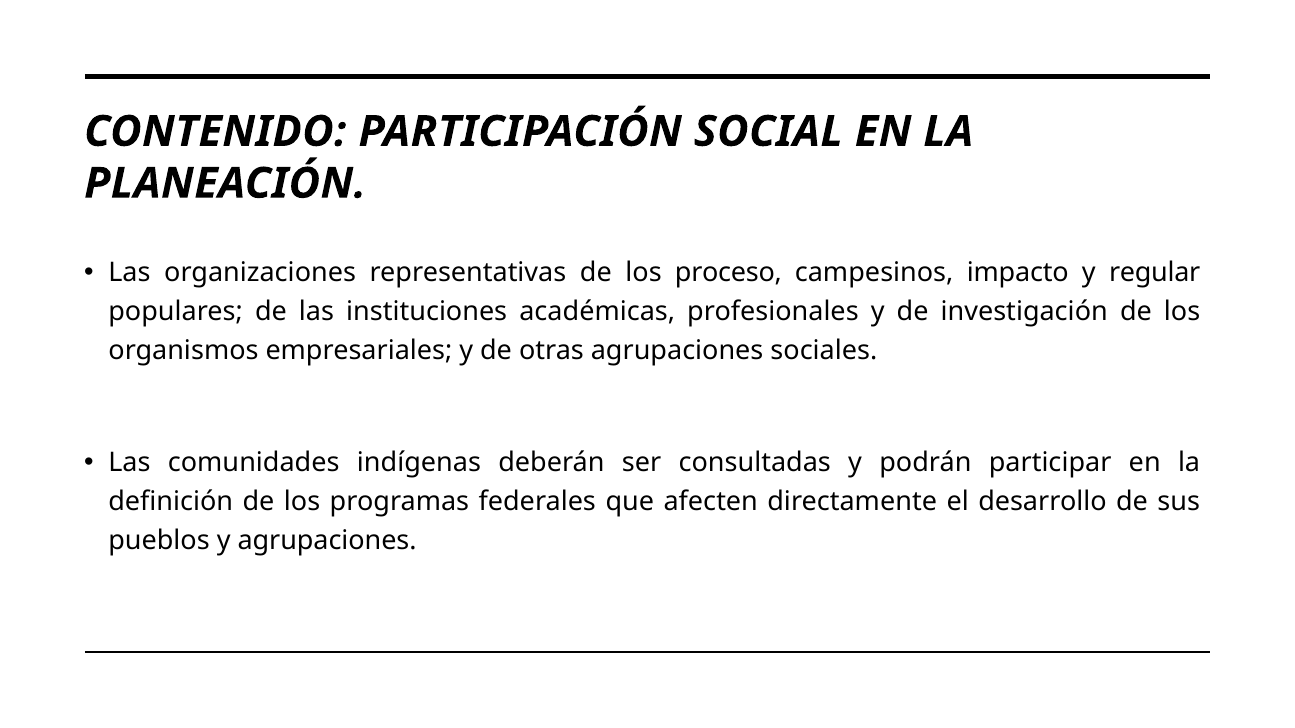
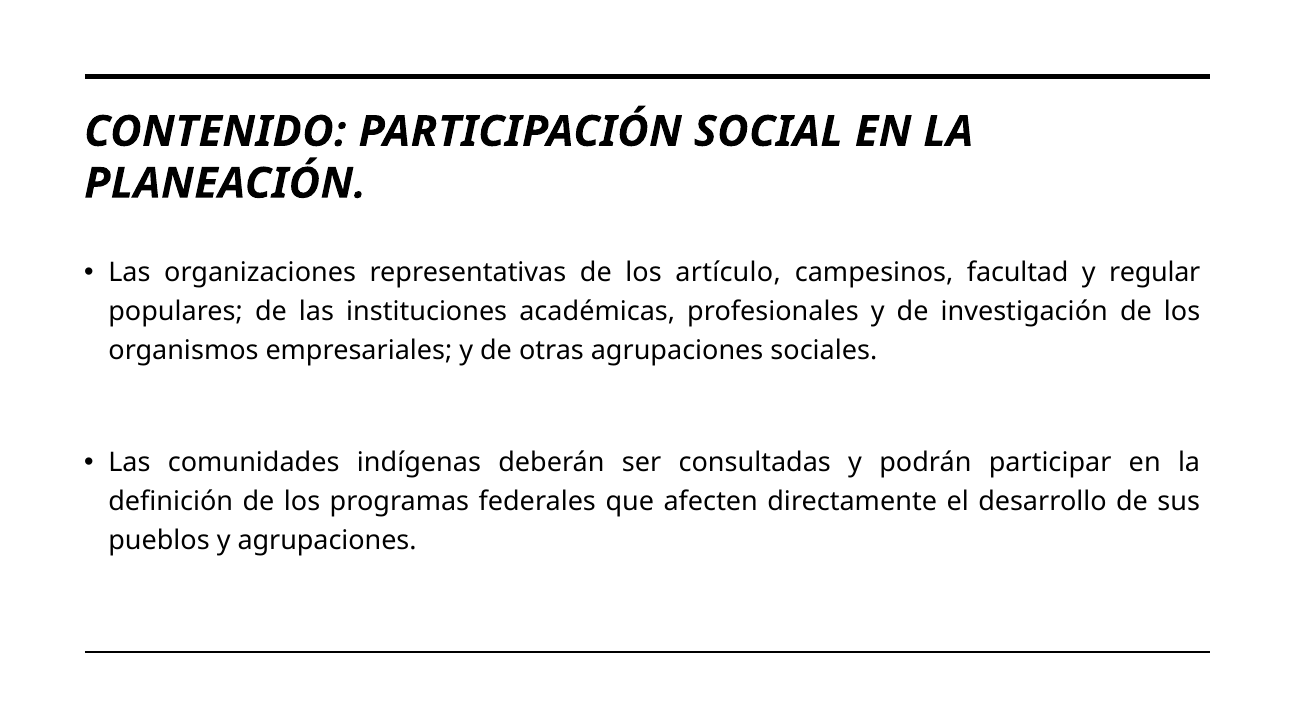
proceso: proceso -> artículo (728, 273)
impacto: impacto -> facultad (1018, 273)
